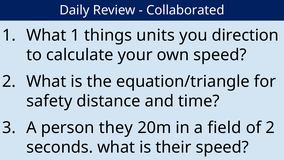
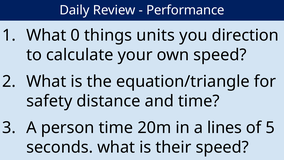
Collaborated: Collaborated -> Performance (185, 10)
What 1: 1 -> 0 (75, 35)
person they: they -> time (116, 128)
field: field -> lines (225, 128)
of 2: 2 -> 5 (270, 128)
